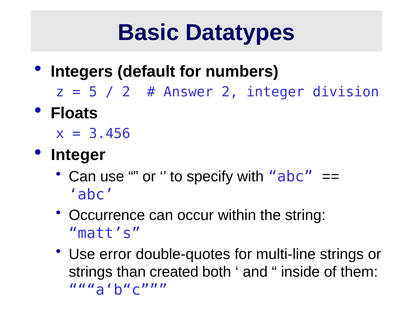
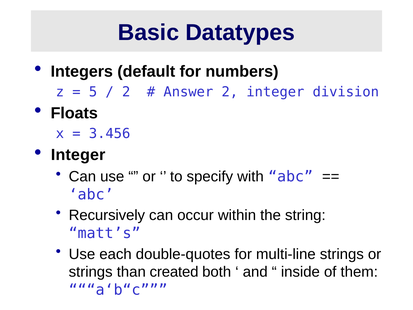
Occurrence: Occurrence -> Recursively (107, 215)
error: error -> each (116, 254)
